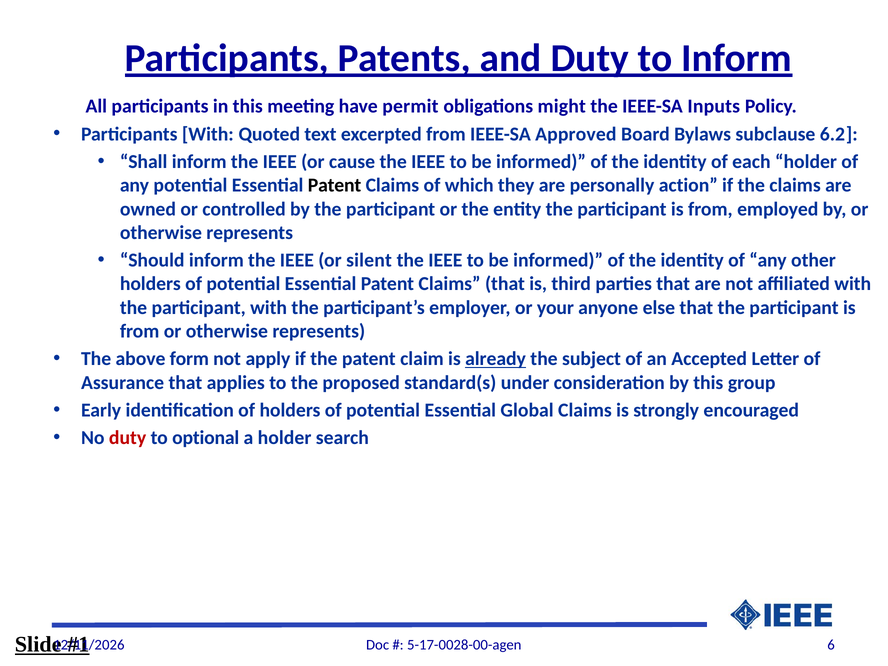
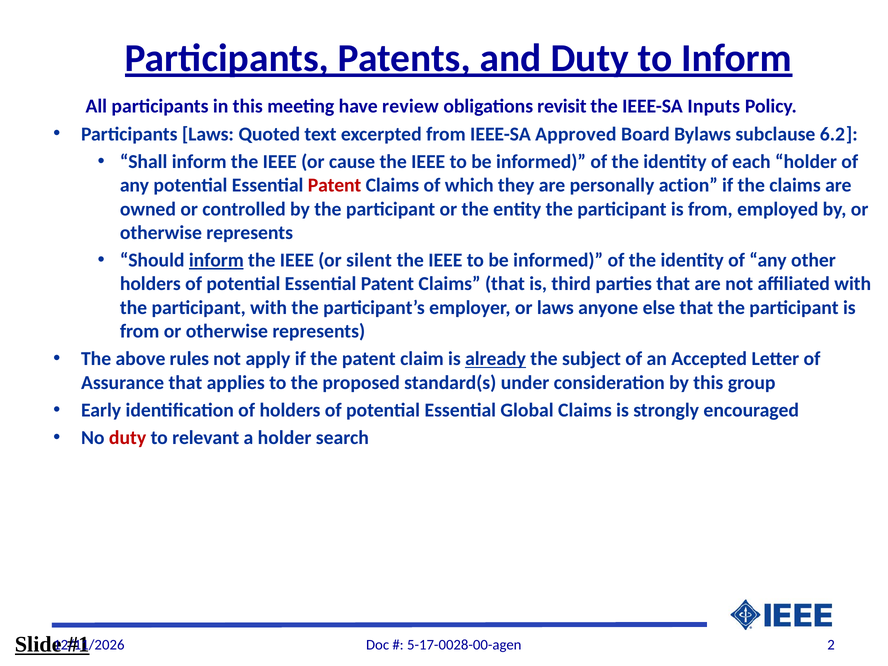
permit: permit -> review (410, 106)
might: might -> revisit (562, 106)
Participants With: With -> Laws (208, 134)
Patent colour: black -> red (335, 185)
inform underline: none -> present (216, 260)
or your: your -> laws (555, 308)
form: form -> rules (189, 359)
optional: optional -> relevant (206, 438)
6: 6 -> 2 (831, 645)
